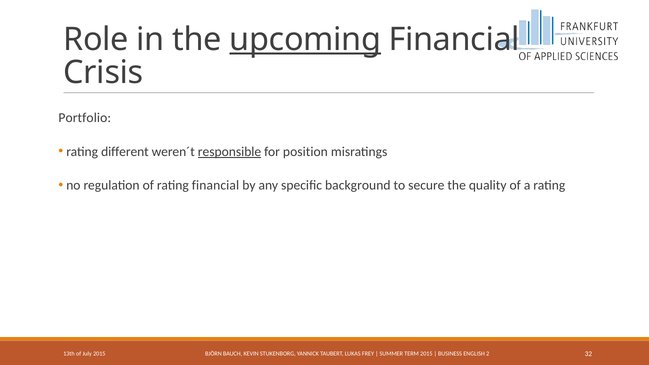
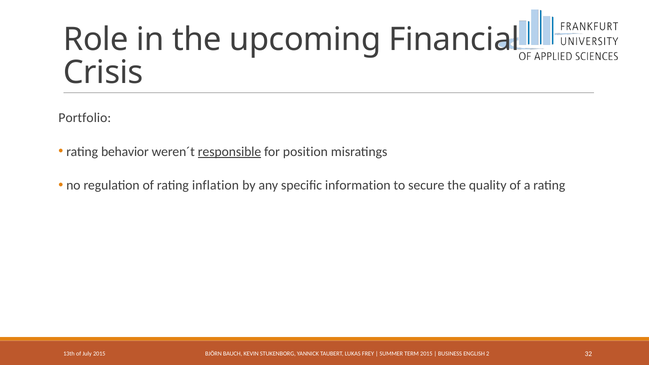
upcoming underline: present -> none (305, 40)
different: different -> behavior (125, 152)
rating financial: financial -> inflation (216, 185)
background: background -> information (358, 185)
